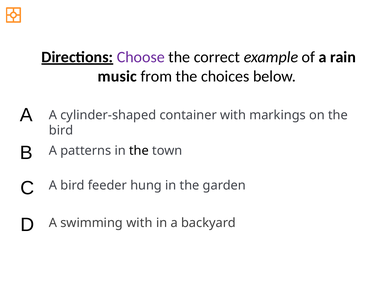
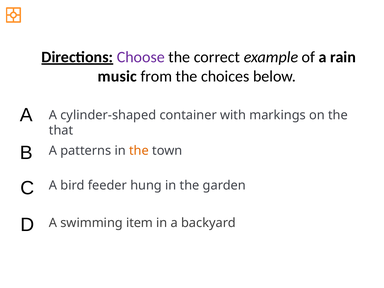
bird: bird -> that (61, 130)
the colour: black -> orange (139, 151)
swimming with: with -> item (140, 223)
